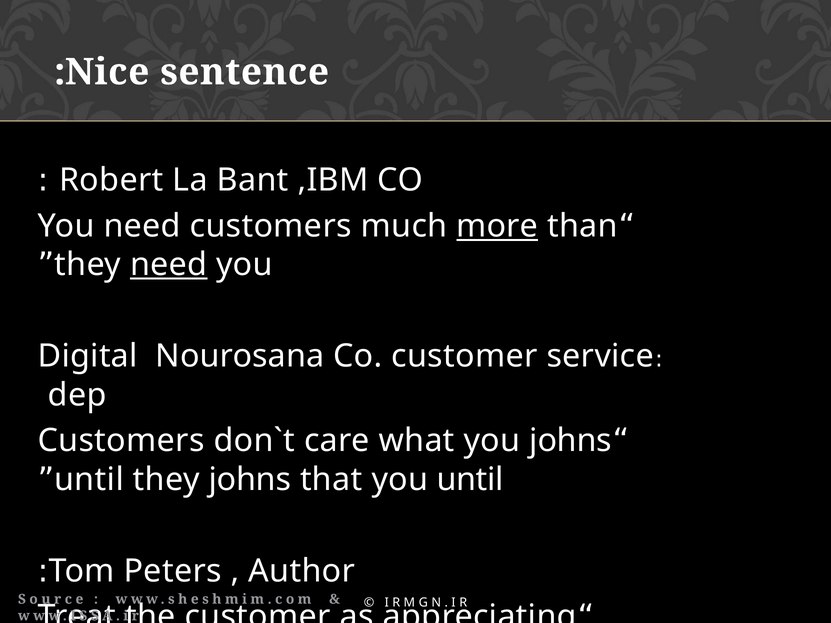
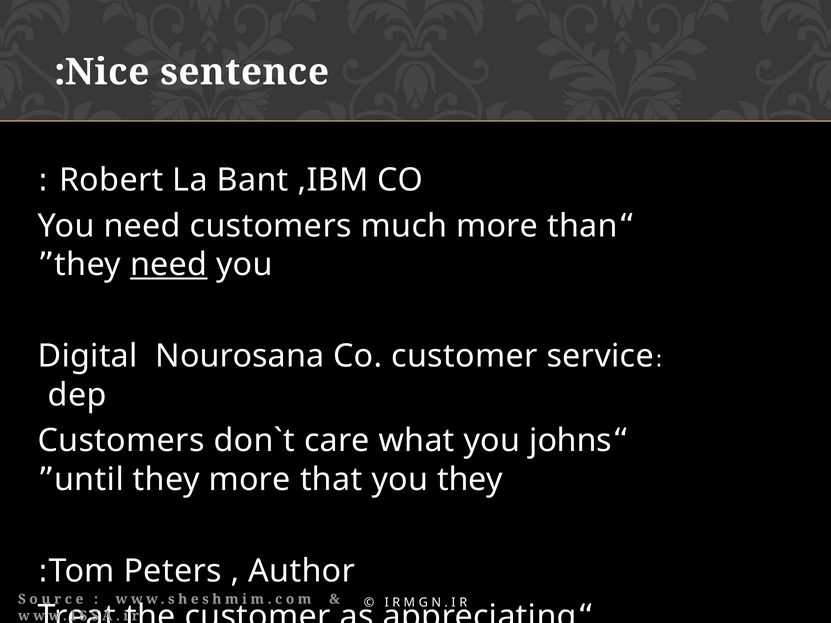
more underline: present -> none (497, 226)
they johns: johns -> more (250, 480)
you until: until -> they (470, 480)
